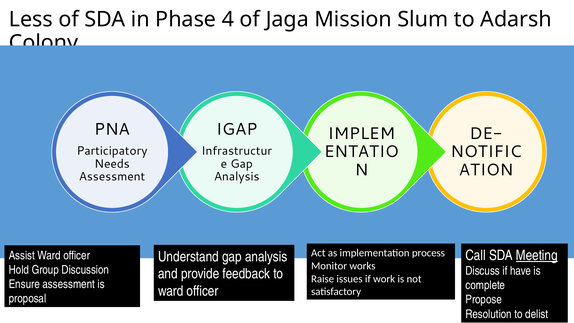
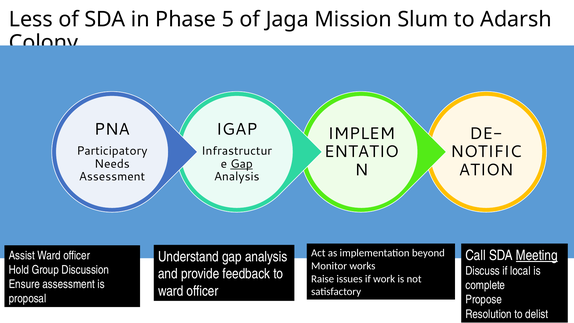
4: 4 -> 5 (228, 19)
Gap underline: none -> present (242, 164)
process: process -> beyond (428, 253)
have: have -> local (520, 271)
